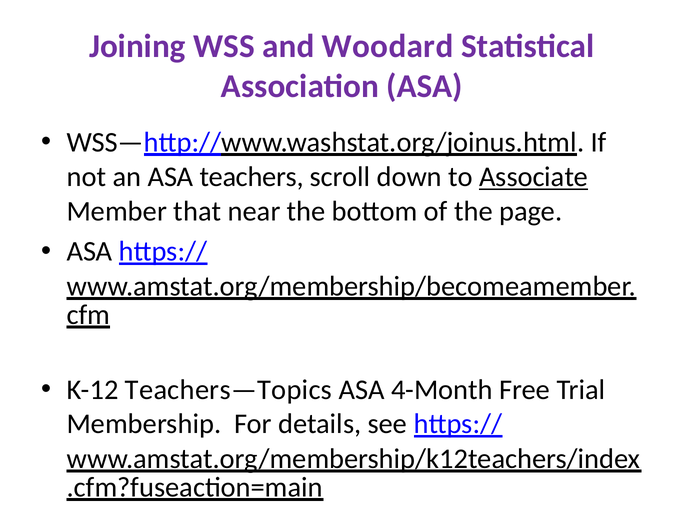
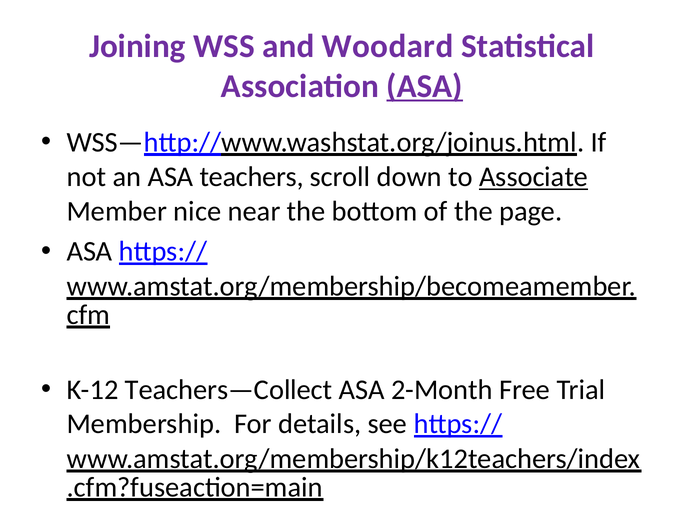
ASA underline: none -> present (425, 86)
that: that -> nice (197, 211)
Teachers—Topics: Teachers—Topics -> Teachers—Collect (229, 390)
4-Month: 4-Month -> 2-Month (442, 390)
